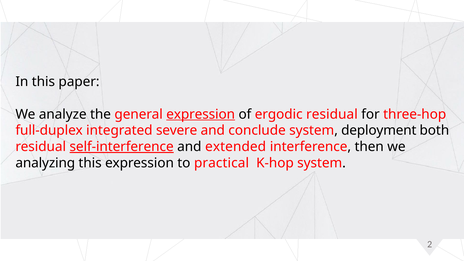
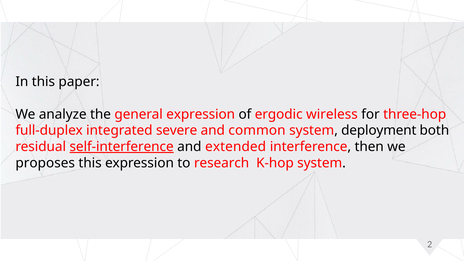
expression underline: present -> none (201, 114)
ergodic residual: residual -> wireless (332, 114)
conclude: conclude -> common (257, 130)
analyzing: analyzing -> proposes (45, 163)
practical: practical -> research (222, 163)
